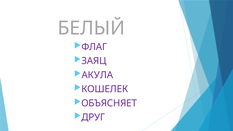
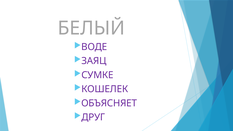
ФЛАГ: ФЛАГ -> ВОДЕ (94, 47)
АКУЛА: АКУЛА -> СУМКЕ (97, 75)
